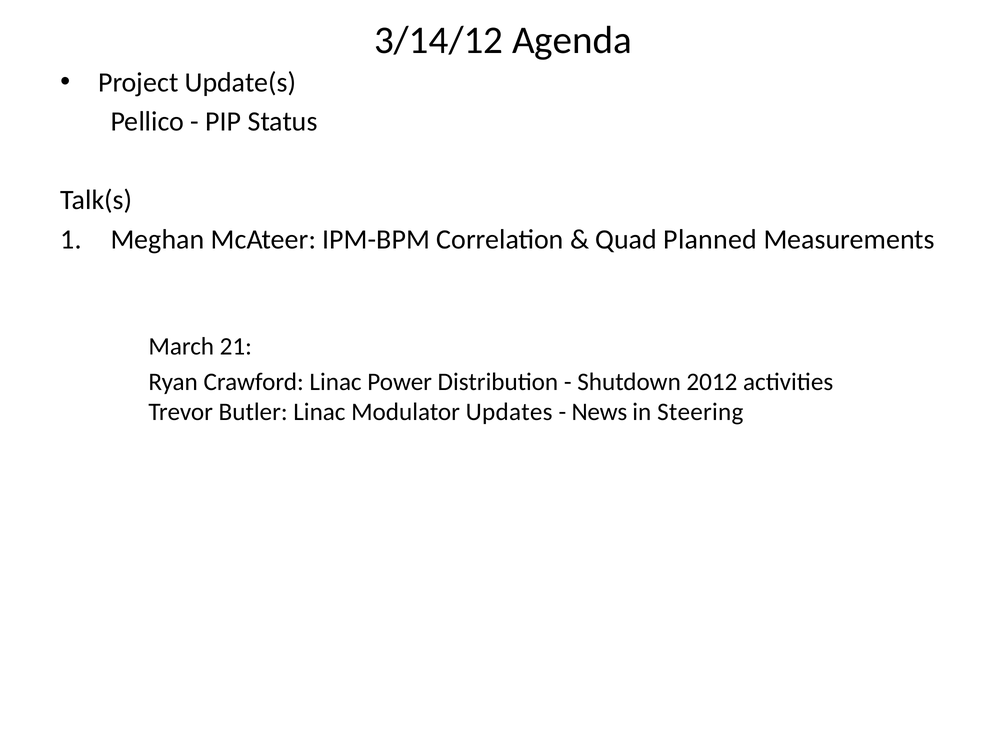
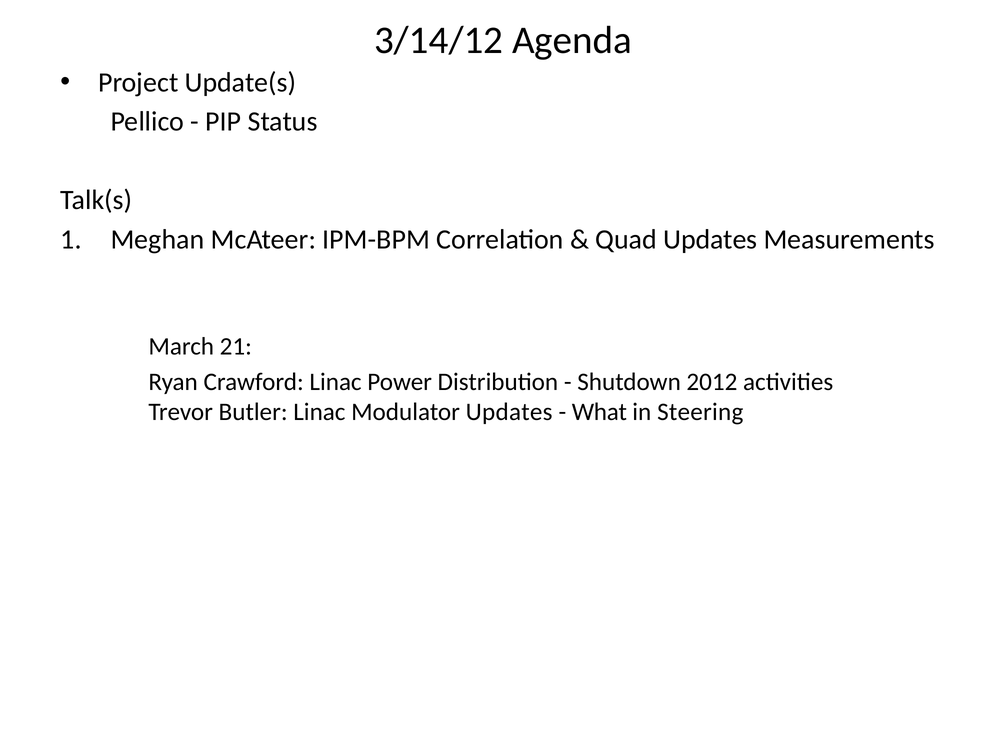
Quad Planned: Planned -> Updates (710, 239)
News: News -> What (599, 412)
